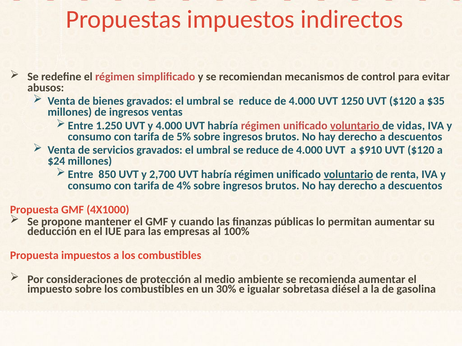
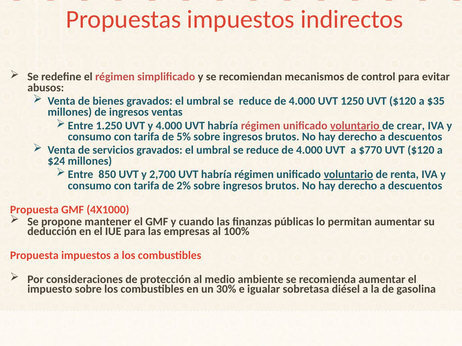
vidas: vidas -> crear (411, 126)
$910: $910 -> $770 (370, 150)
4%: 4% -> 2% (184, 186)
